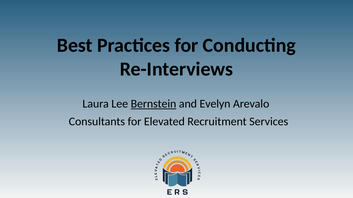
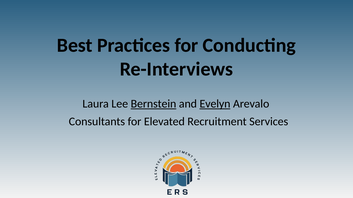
Evelyn underline: none -> present (215, 104)
